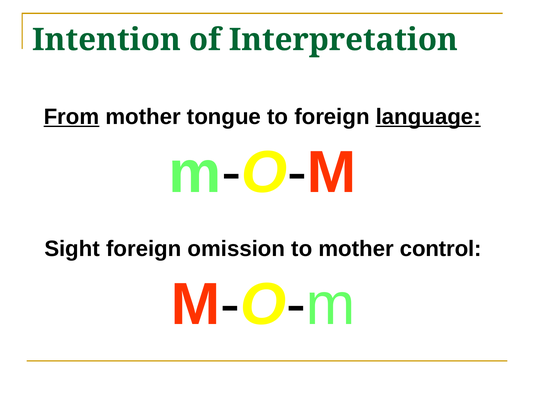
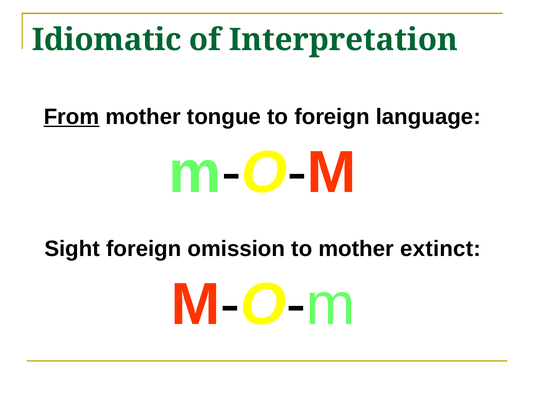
Intention: Intention -> Idiomatic (107, 40)
language underline: present -> none (428, 117)
control: control -> extinct (441, 248)
